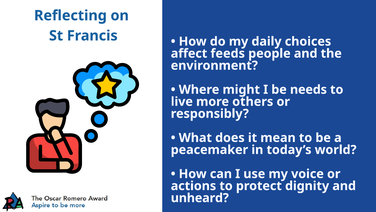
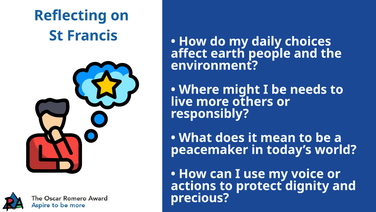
feeds: feeds -> earth (228, 53)
unheard: unheard -> precious (200, 198)
